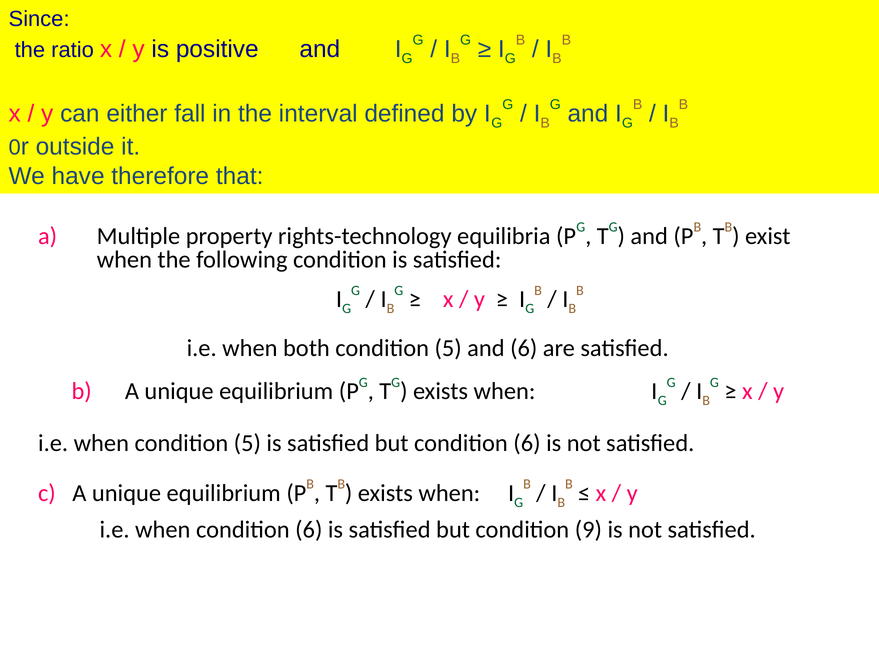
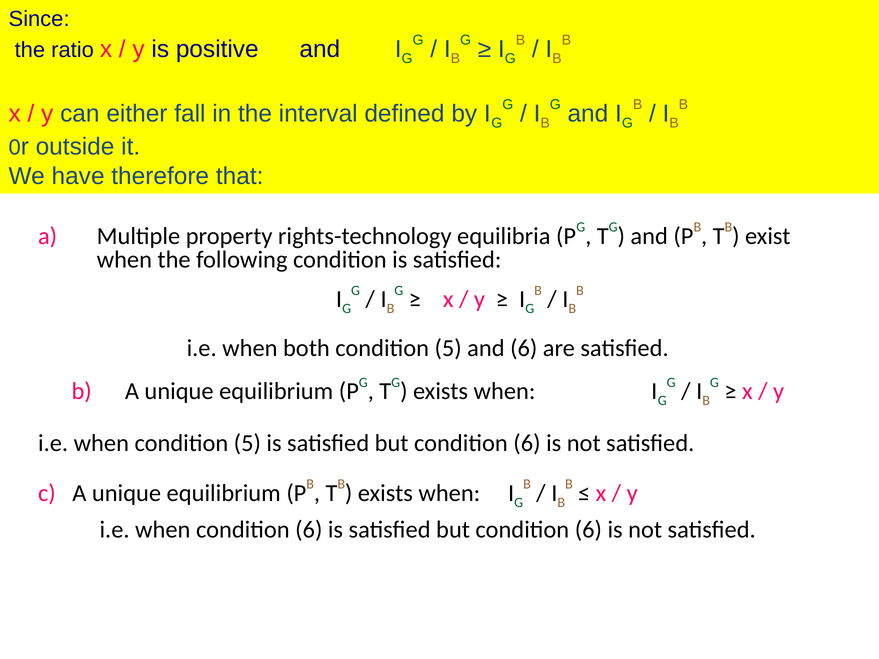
9: 9 -> 6 (588, 530)
